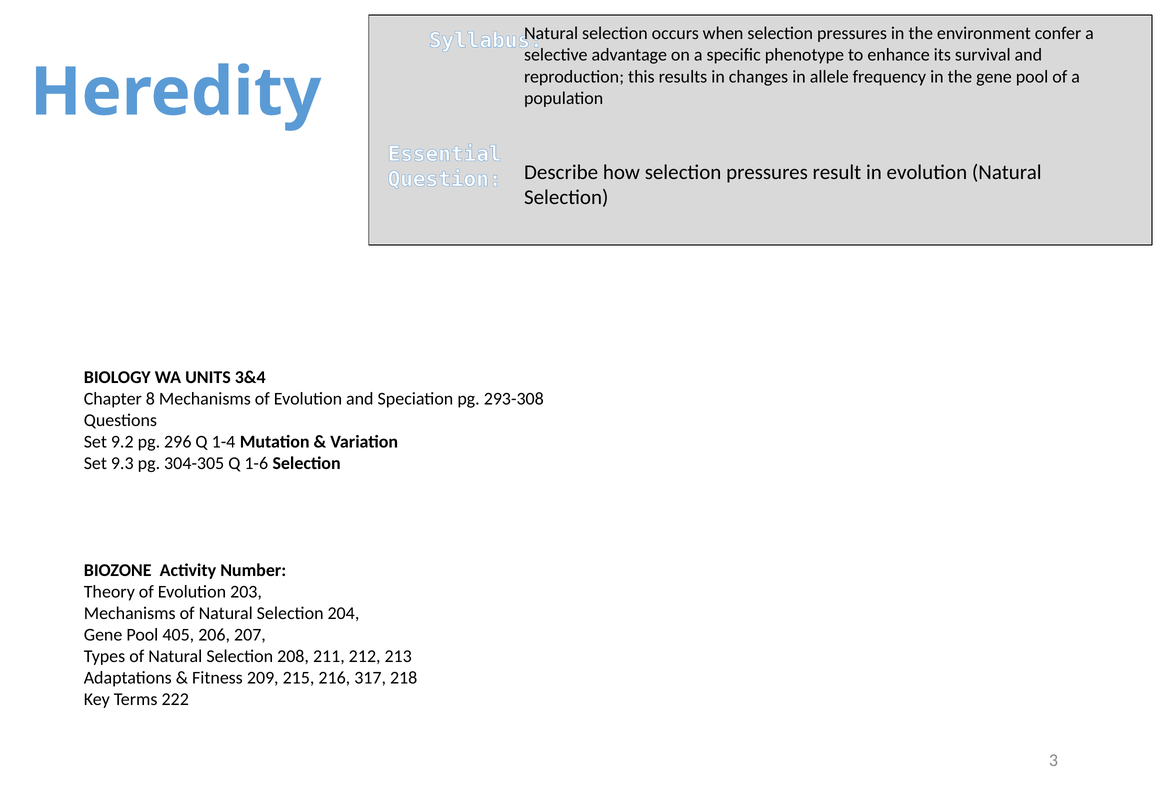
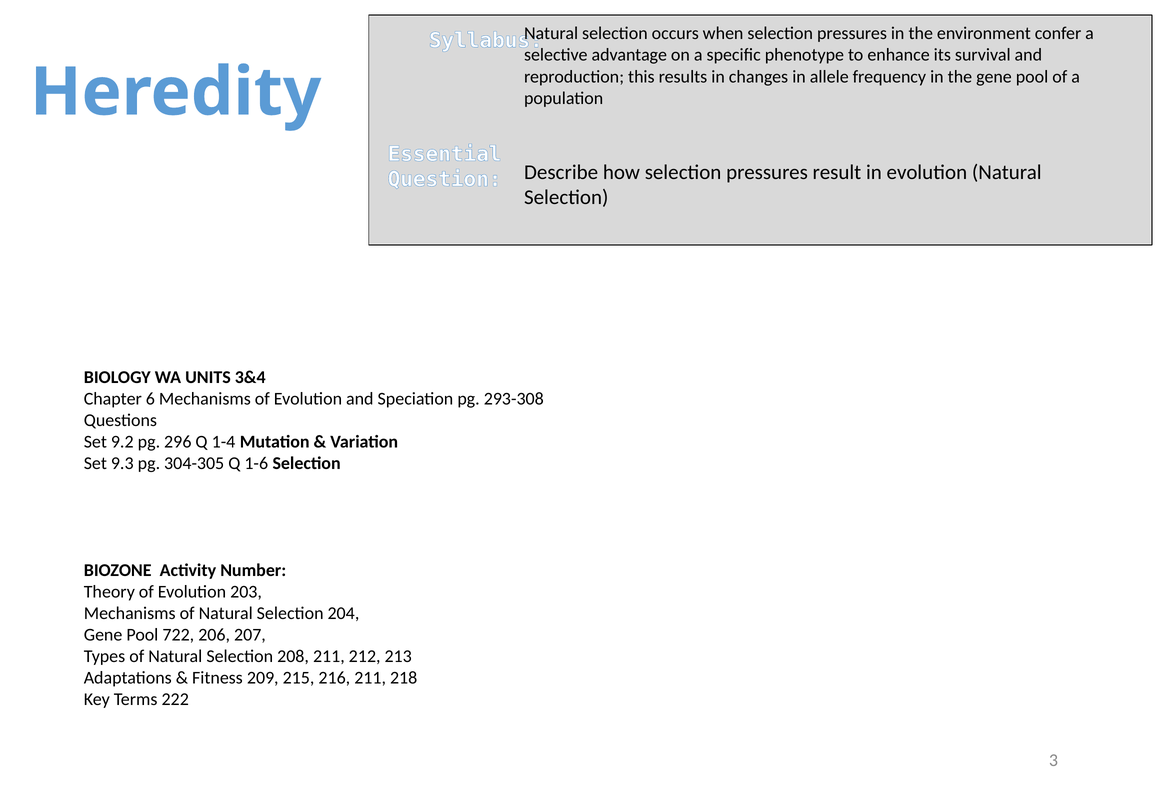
8: 8 -> 6 (150, 399)
405: 405 -> 722 (178, 635)
216 317: 317 -> 211 (370, 678)
